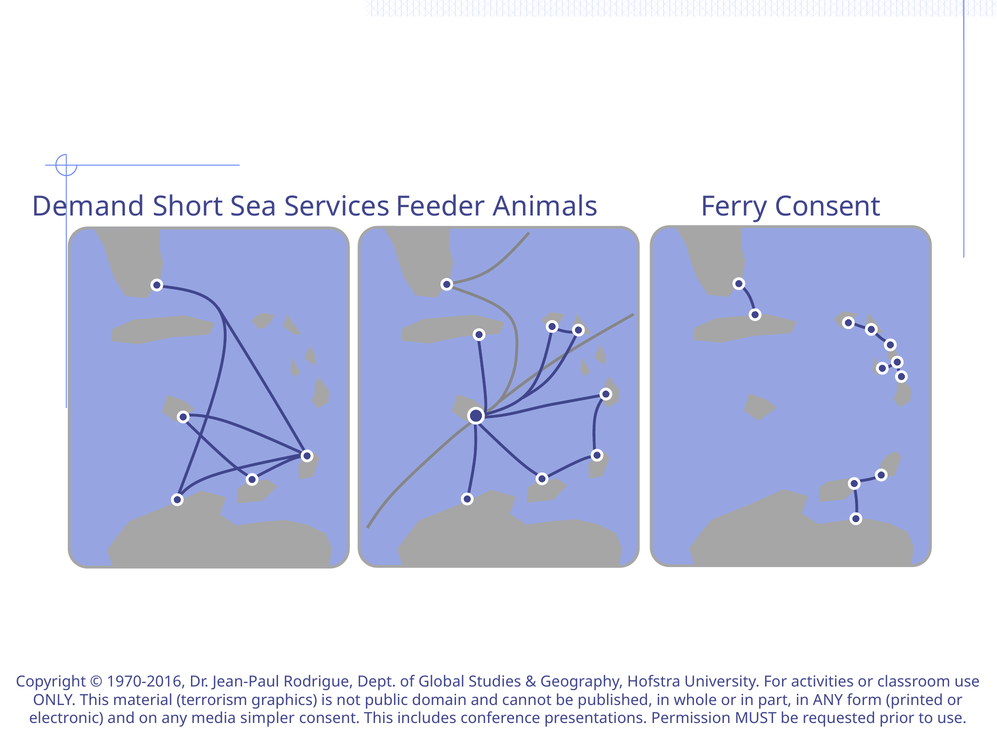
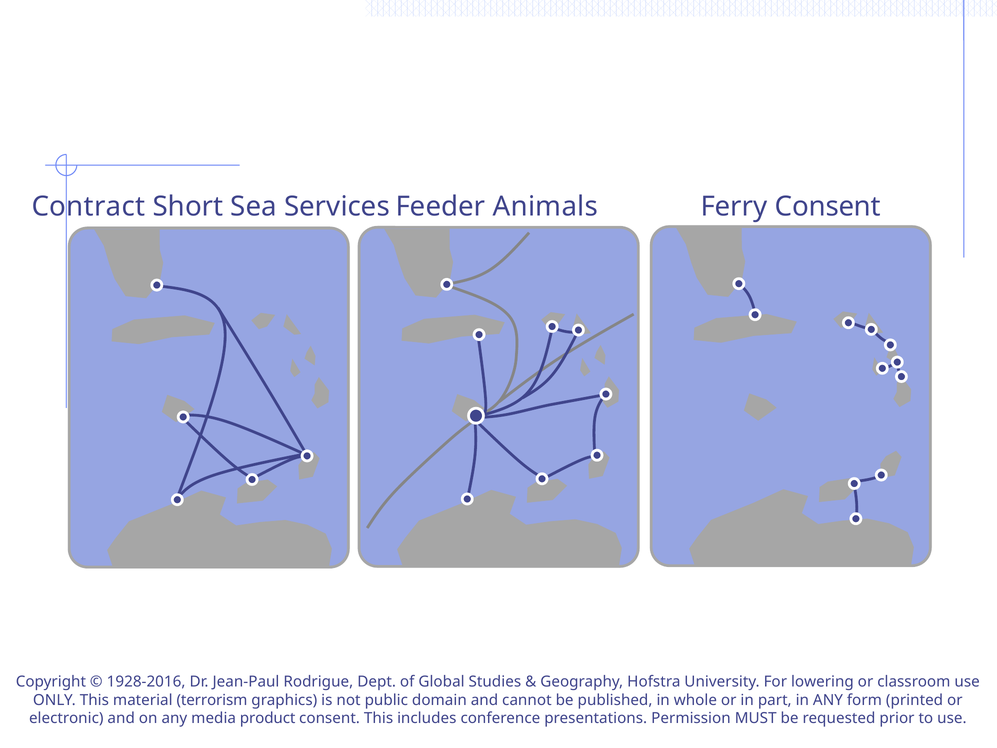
Demand: Demand -> Contract (88, 207)
1970-2016: 1970-2016 -> 1928-2016 (146, 681)
activities: activities -> lowering (822, 681)
simpler: simpler -> product (268, 718)
